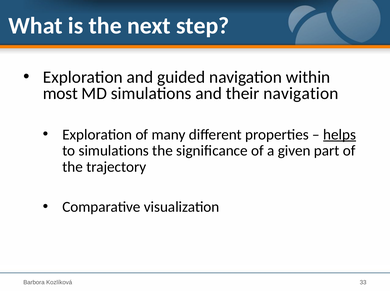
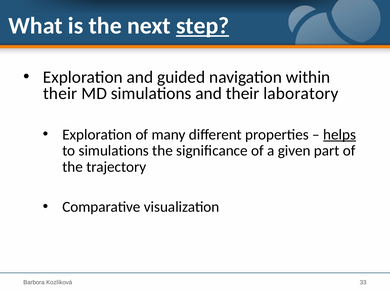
step underline: none -> present (203, 26)
most: most -> their (60, 94)
their navigation: navigation -> laboratory (301, 94)
